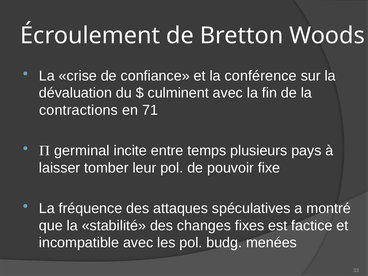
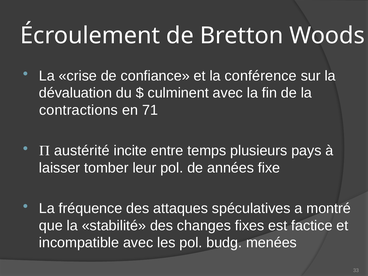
germinal: germinal -> austérité (82, 151)
pouvoir: pouvoir -> années (231, 168)
